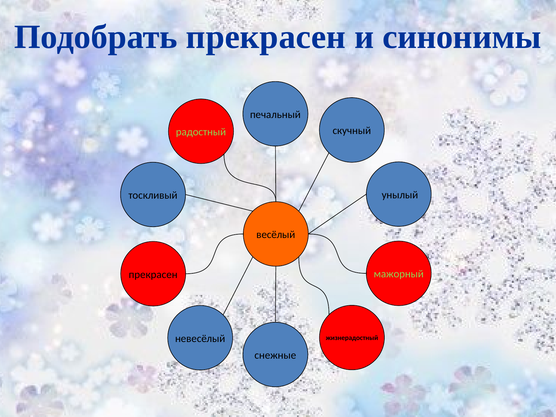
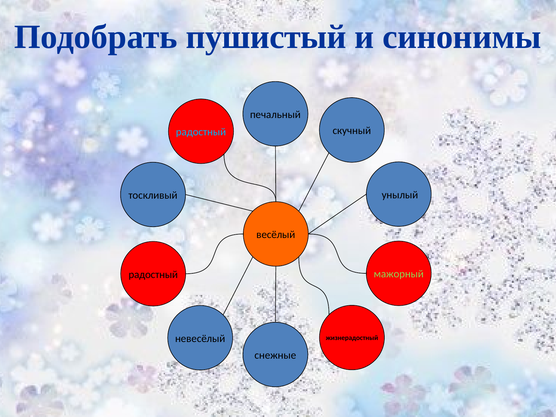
Подобрать прекрасен: прекрасен -> пушистый (266, 37)
радостный colour: light green -> light blue (201, 132)
прекрасен: прекрасен -> радостный (153, 274)
